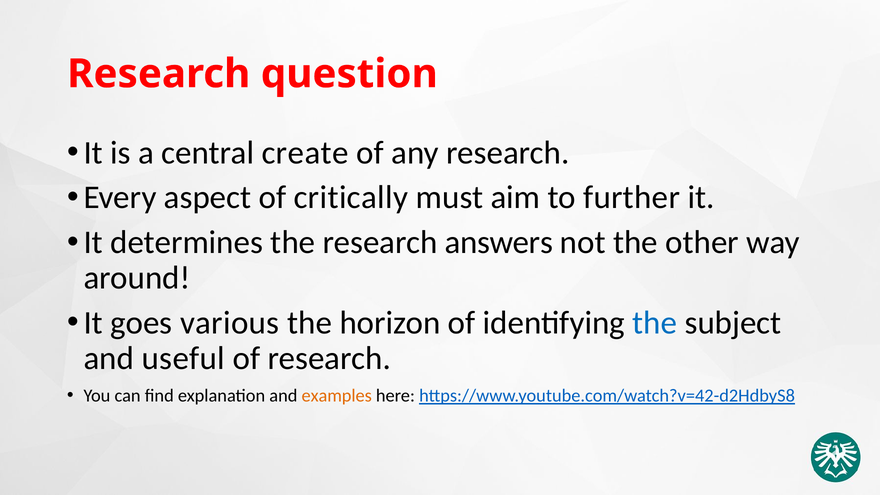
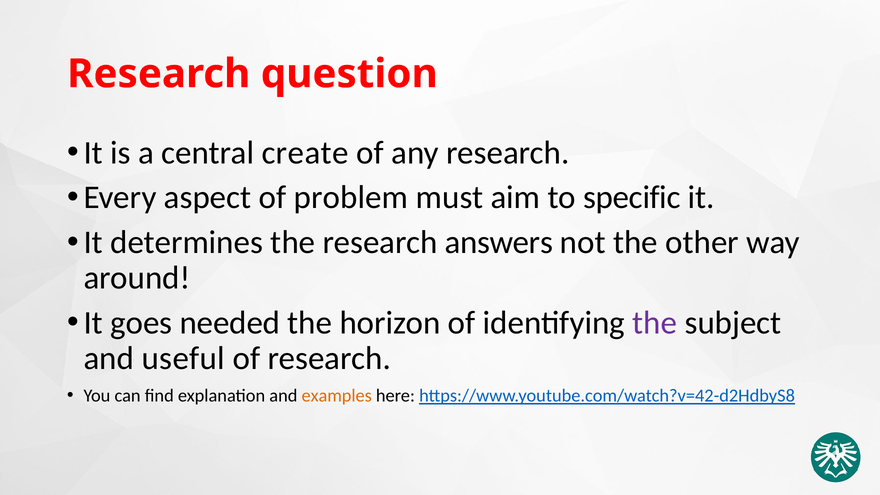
critically: critically -> problem (351, 198)
further: further -> specific (632, 198)
various: various -> needed (230, 323)
the colour: blue -> purple (655, 323)
